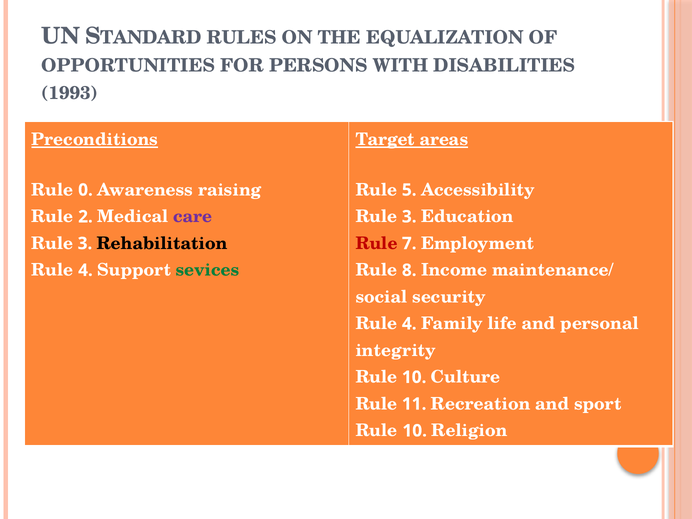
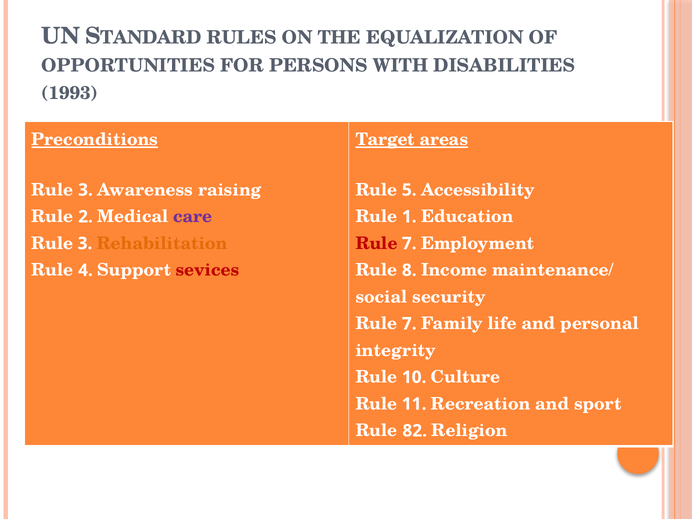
0: 0 -> 3 (85, 190)
3: 3 -> 1 (409, 217)
Rehabilitation colour: black -> orange (162, 243)
sevices colour: green -> red (208, 270)
4: 4 -> 7 (409, 324)
10: 10 -> 82 (415, 431)
